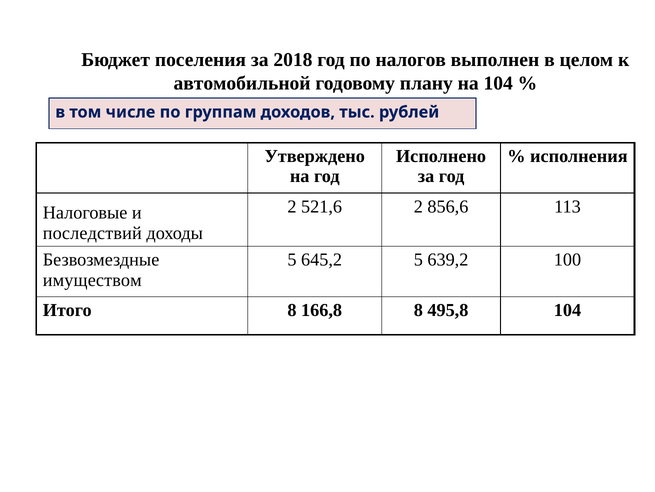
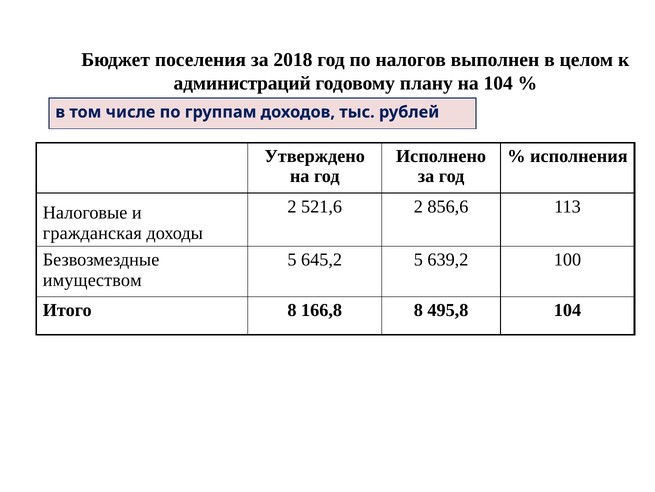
автомобильной: автомобильной -> администраций (242, 83)
последствий: последствий -> гражданская (92, 233)
